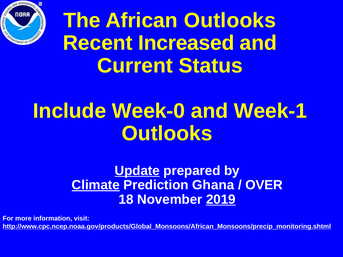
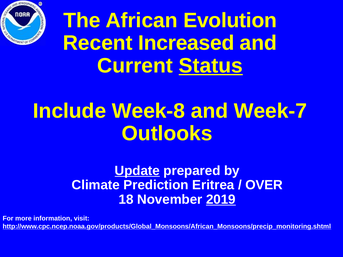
African Outlooks: Outlooks -> Evolution (230, 20)
Status underline: none -> present (211, 66)
Week-0: Week-0 -> Week-8 (149, 111)
Week-1: Week-1 -> Week-7 (270, 111)
Climate underline: present -> none (96, 185)
Ghana: Ghana -> Eritrea (213, 185)
